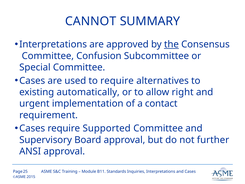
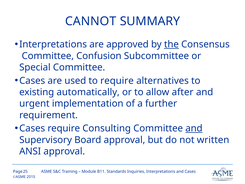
right: right -> after (183, 92)
contact: contact -> further (161, 103)
Supported: Supported -> Consulting (107, 128)
and underline: none -> present (194, 128)
further: further -> written (213, 140)
